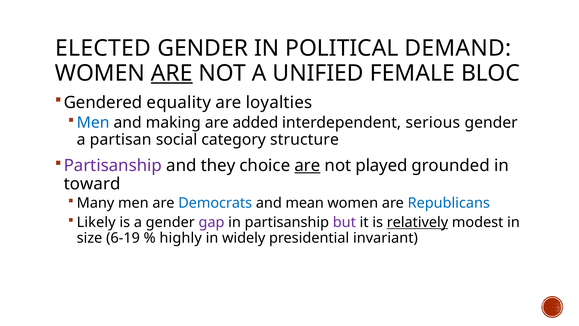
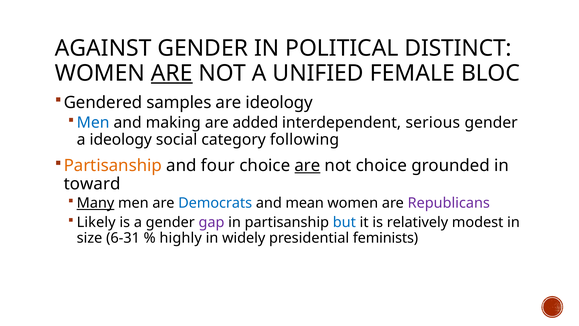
ELECTED: ELECTED -> AGAINST (103, 48)
DEMAND: DEMAND -> DISTINCT (458, 48)
equality: equality -> samples (179, 102)
are loyalties: loyalties -> ideology (279, 102)
a partisan: partisan -> ideology (121, 139)
structure: structure -> following (304, 139)
Partisanship colour: purple -> orange (113, 165)
they: they -> four (218, 165)
not played: played -> choice (381, 165)
Many underline: none -> present (95, 203)
Republicans colour: blue -> purple (449, 203)
but colour: purple -> blue (344, 222)
relatively underline: present -> none (417, 222)
6-19: 6-19 -> 6-31 (123, 238)
invariant: invariant -> feminists (386, 238)
